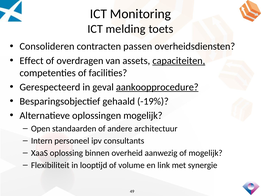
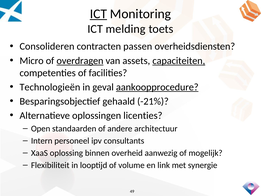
ICT underline: none -> present (98, 14)
Effect: Effect -> Micro (32, 61)
overdragen underline: none -> present (80, 61)
Gerespecteerd: Gerespecteerd -> Technologieën (50, 87)
-19%: -19% -> -21% (153, 101)
oplossingen mogelijk: mogelijk -> licenties (143, 115)
